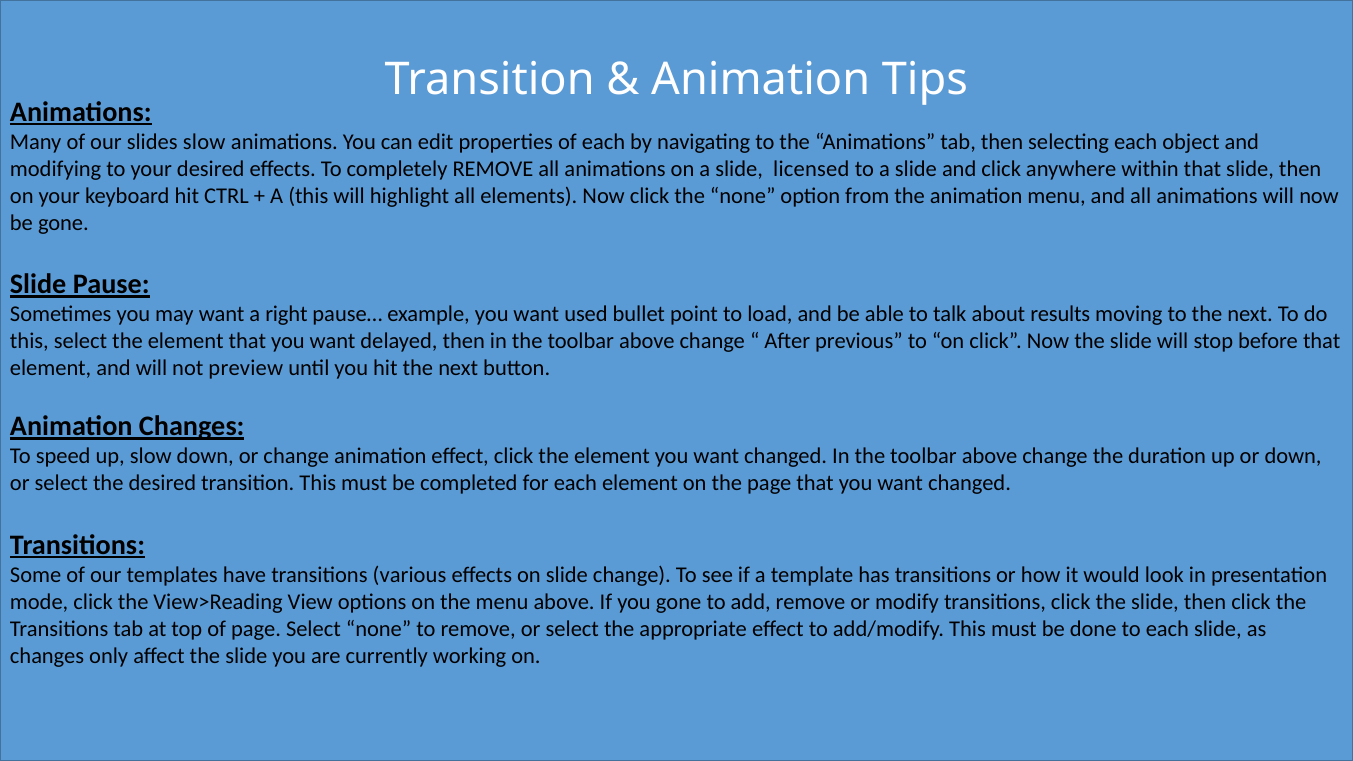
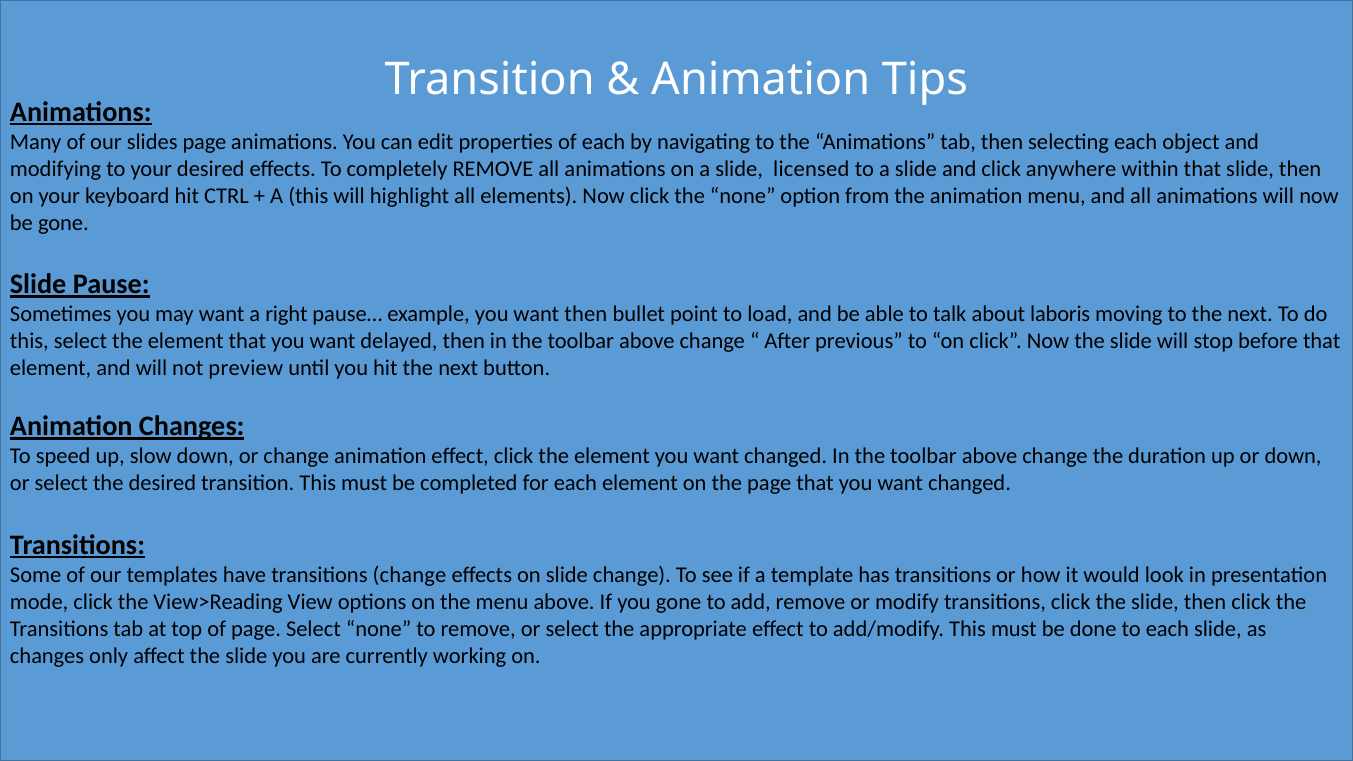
slides slow: slow -> page (204, 142)
want used: used -> then (586, 314)
results: results -> laboris (1060, 314)
transitions various: various -> change (409, 575)
